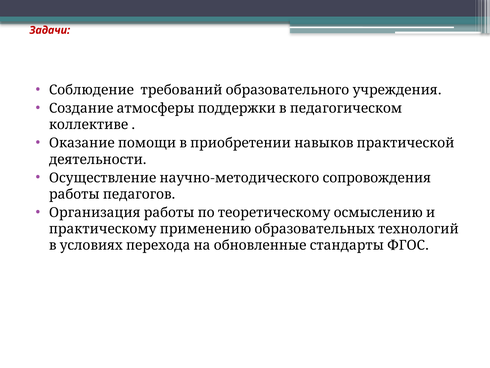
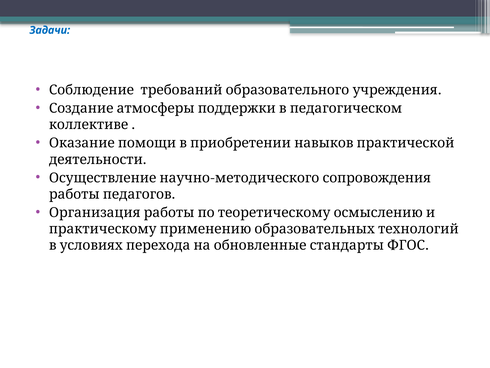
Задачи colour: red -> blue (50, 30)
